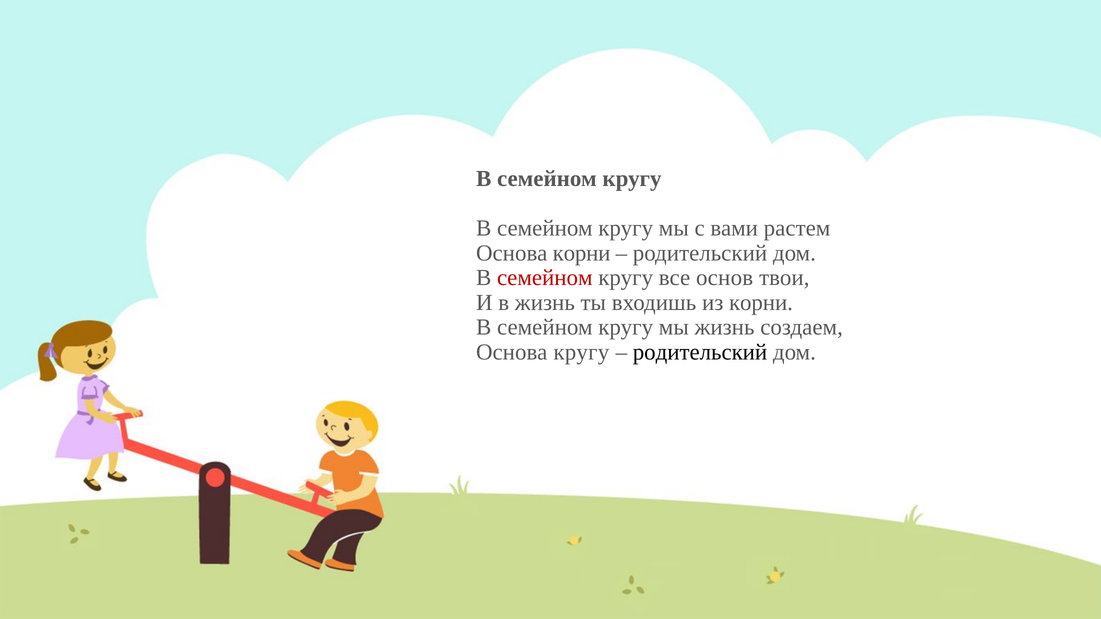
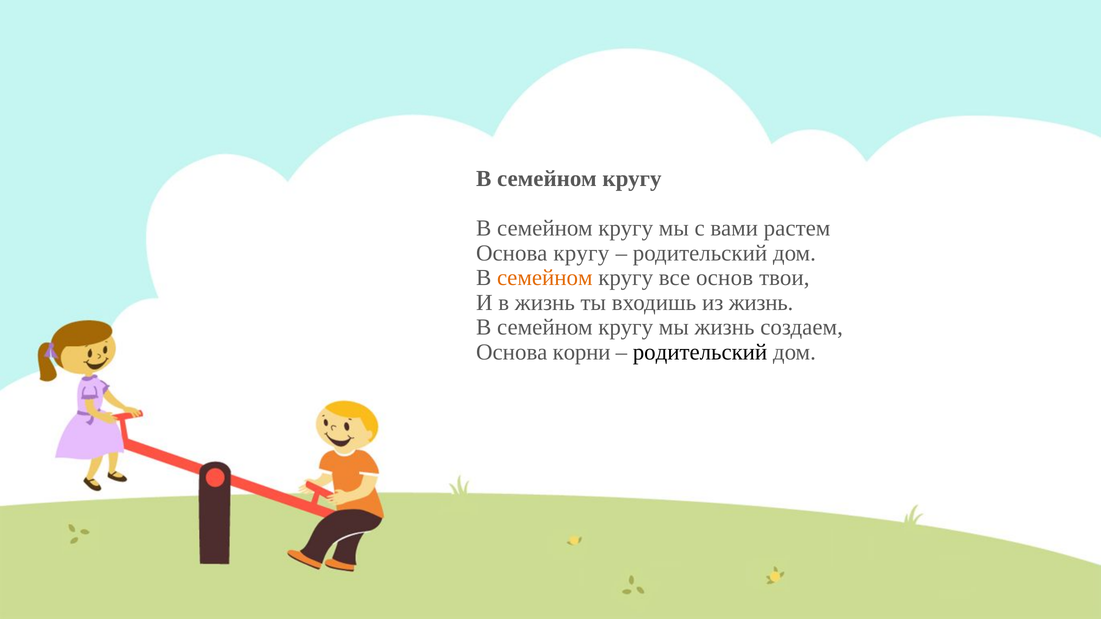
Основа корни: корни -> кругу (581, 253)
семейном colour: red -> orange (545, 278)
из корни: корни -> жизнь (761, 303)
Основа кругу: кругу -> корни (582, 352)
